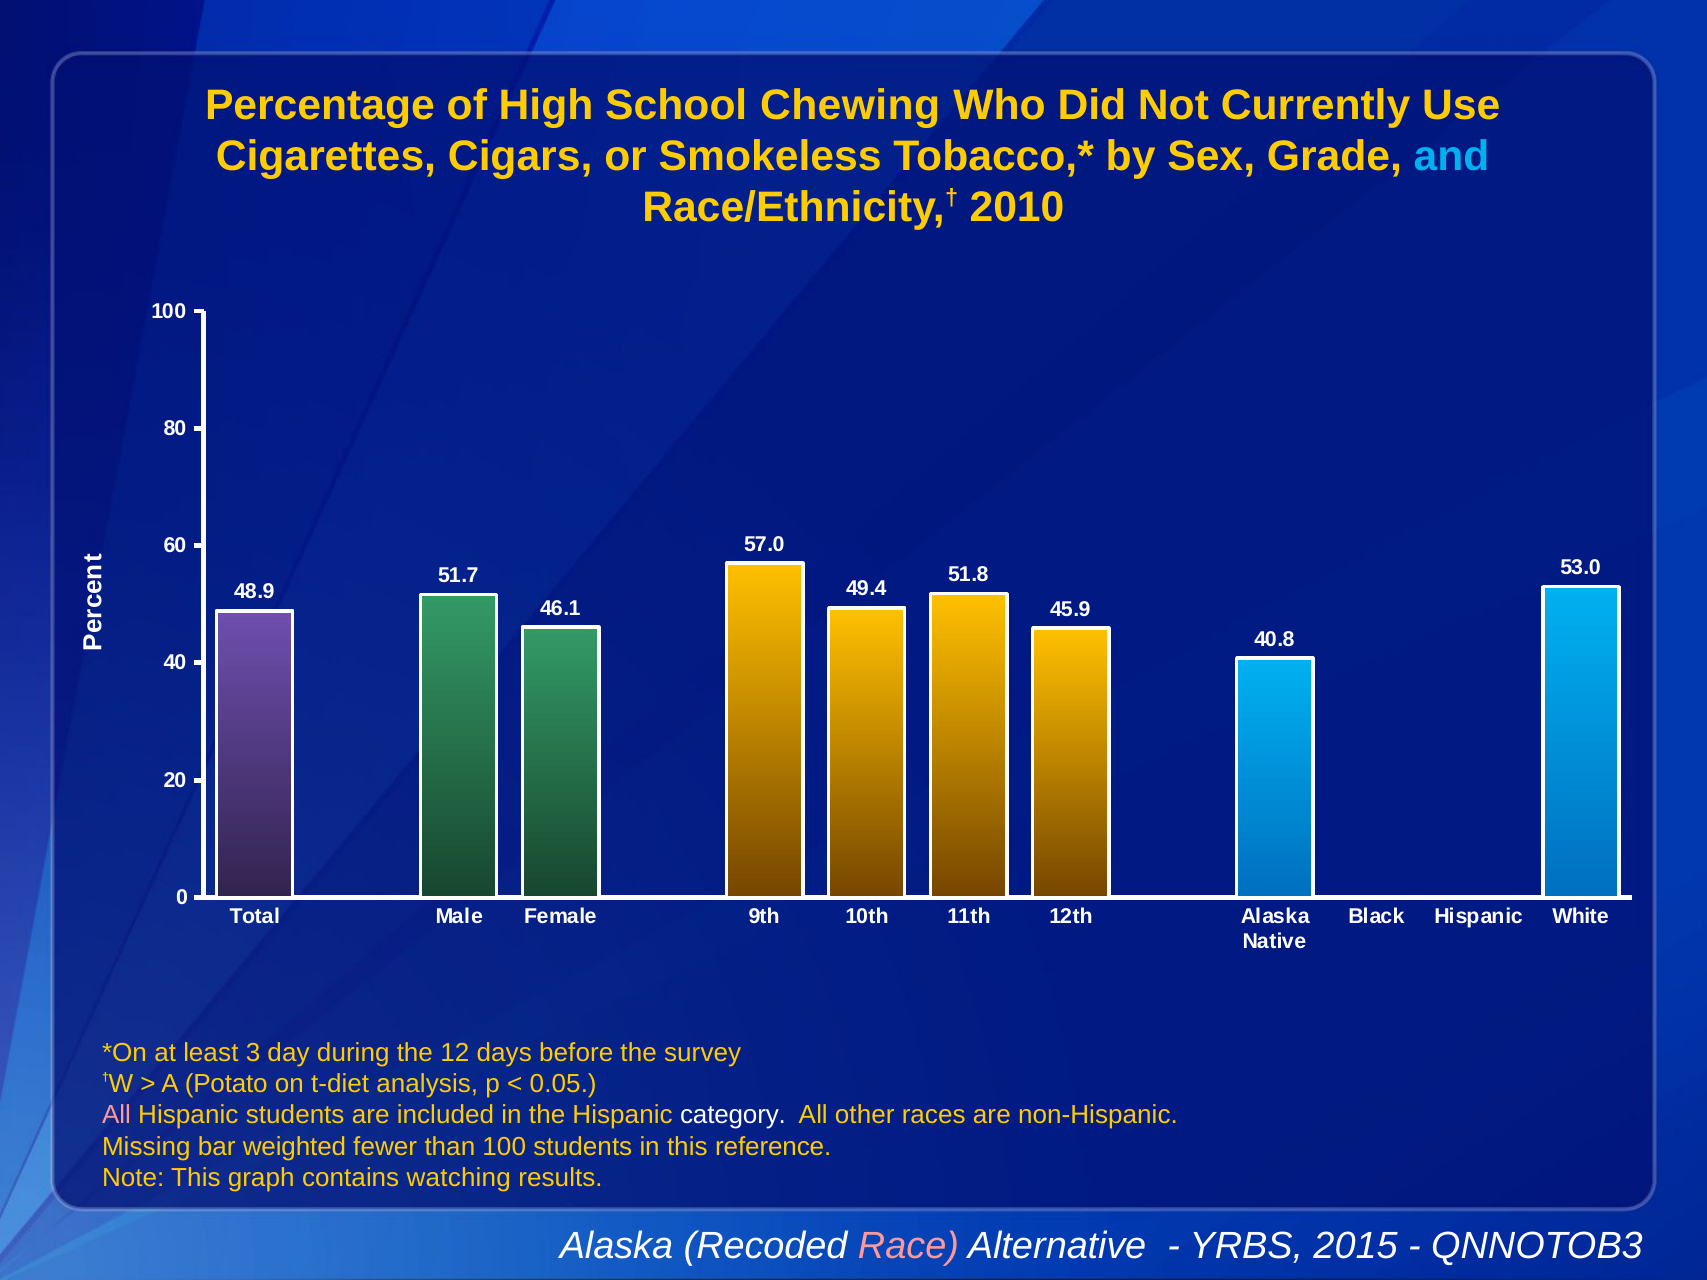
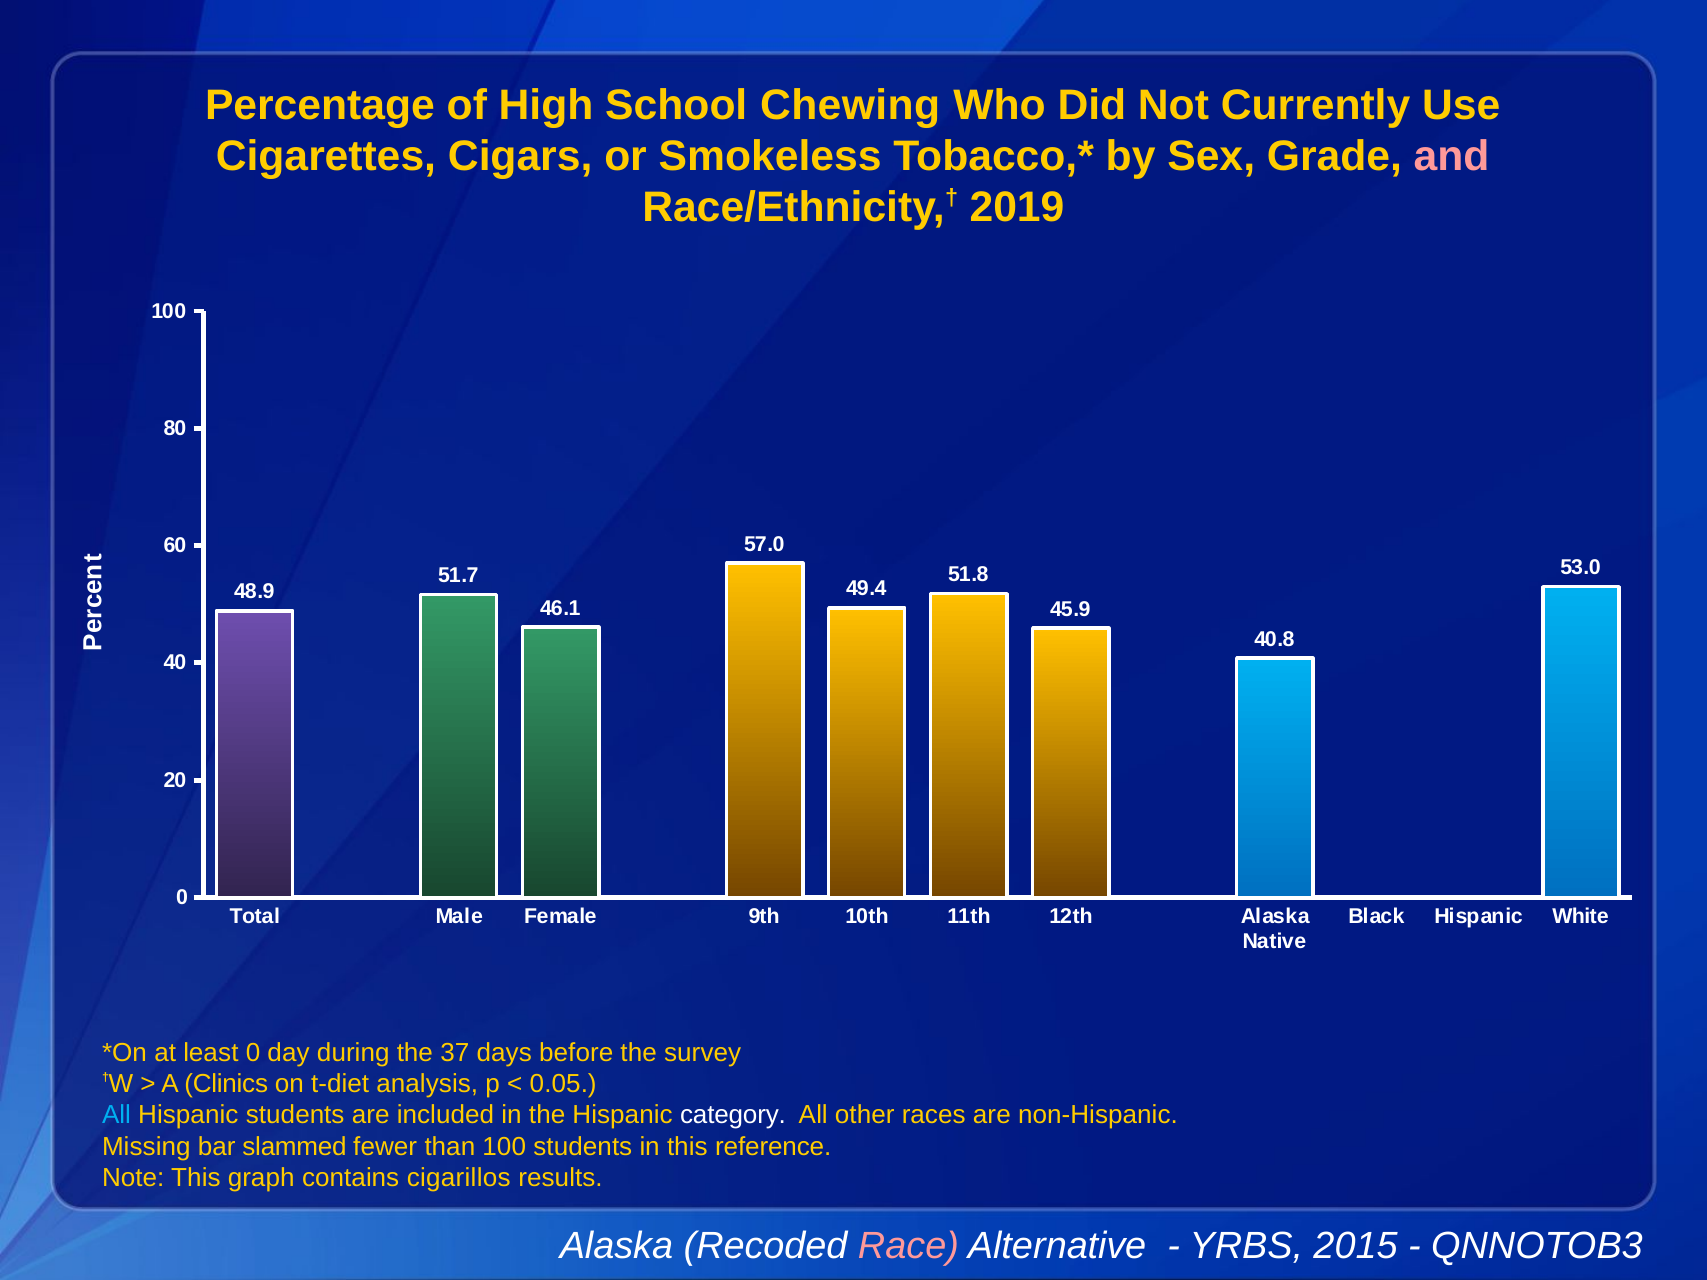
and colour: light blue -> pink (1452, 156)
2010: 2010 -> 2019 (1017, 208)
least 3: 3 -> 0 (253, 1053)
12: 12 -> 37 (455, 1053)
Potato: Potato -> Clinics (226, 1084)
All colour: pink -> light blue (117, 1115)
weighted: weighted -> slammed (295, 1147)
watching: watching -> cigarillos (459, 1178)
